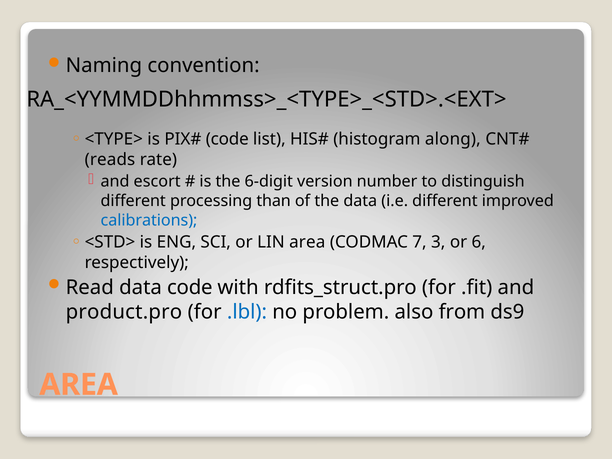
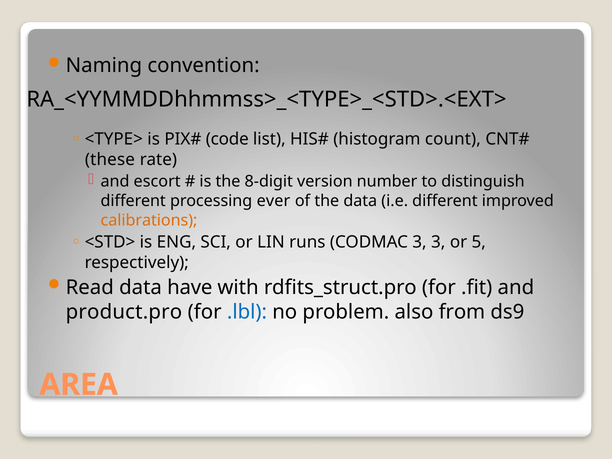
along: along -> count (453, 139)
reads: reads -> these (110, 160)
6-digit: 6-digit -> 8-digit (269, 182)
than: than -> ever (273, 201)
calibrations colour: blue -> orange (149, 220)
LIN area: area -> runs (307, 242)
CODMAC 7: 7 -> 3 (420, 242)
6: 6 -> 5 (479, 242)
data code: code -> have (190, 288)
